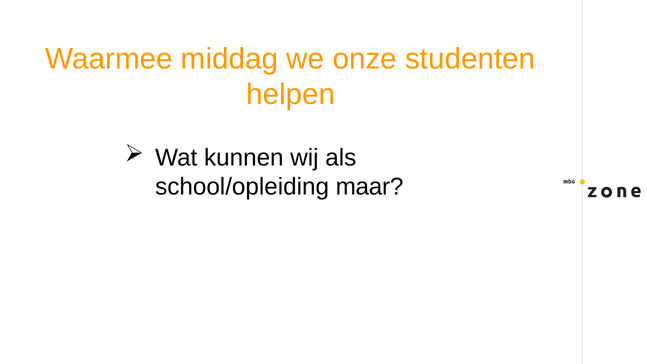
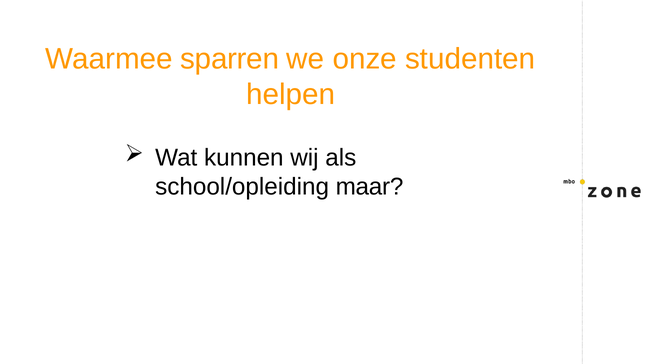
middag: middag -> sparren (230, 59)
